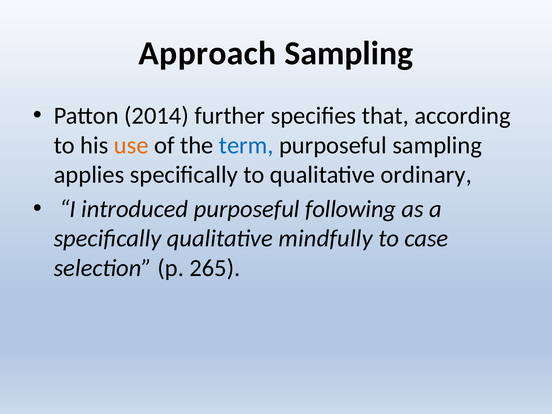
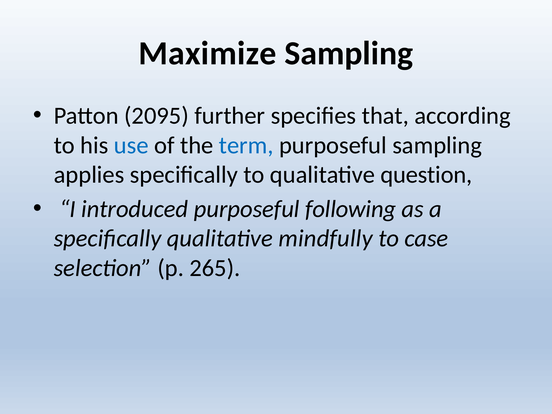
Approach: Approach -> Maximize (207, 53)
2014: 2014 -> 2095 (157, 116)
use colour: orange -> blue (131, 145)
ordinary: ordinary -> question (426, 175)
